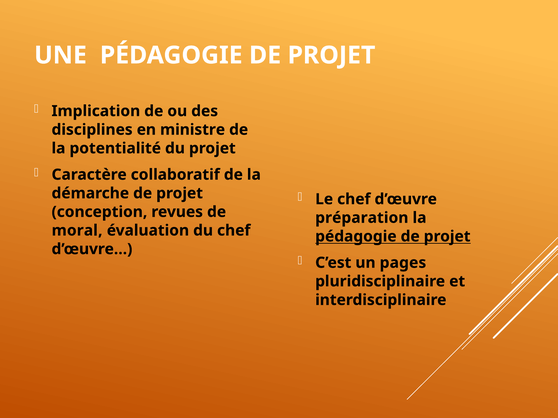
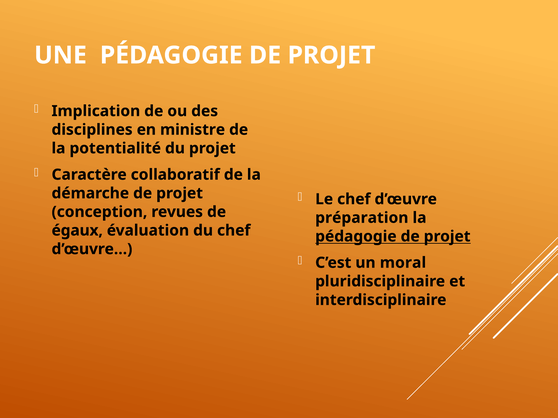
moral: moral -> égaux (77, 231)
pages: pages -> moral (403, 263)
